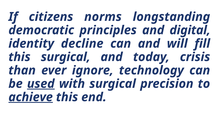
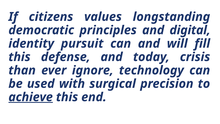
norms: norms -> values (103, 17)
decline: decline -> pursuit (82, 43)
this surgical: surgical -> defense (66, 57)
used underline: present -> none (41, 84)
